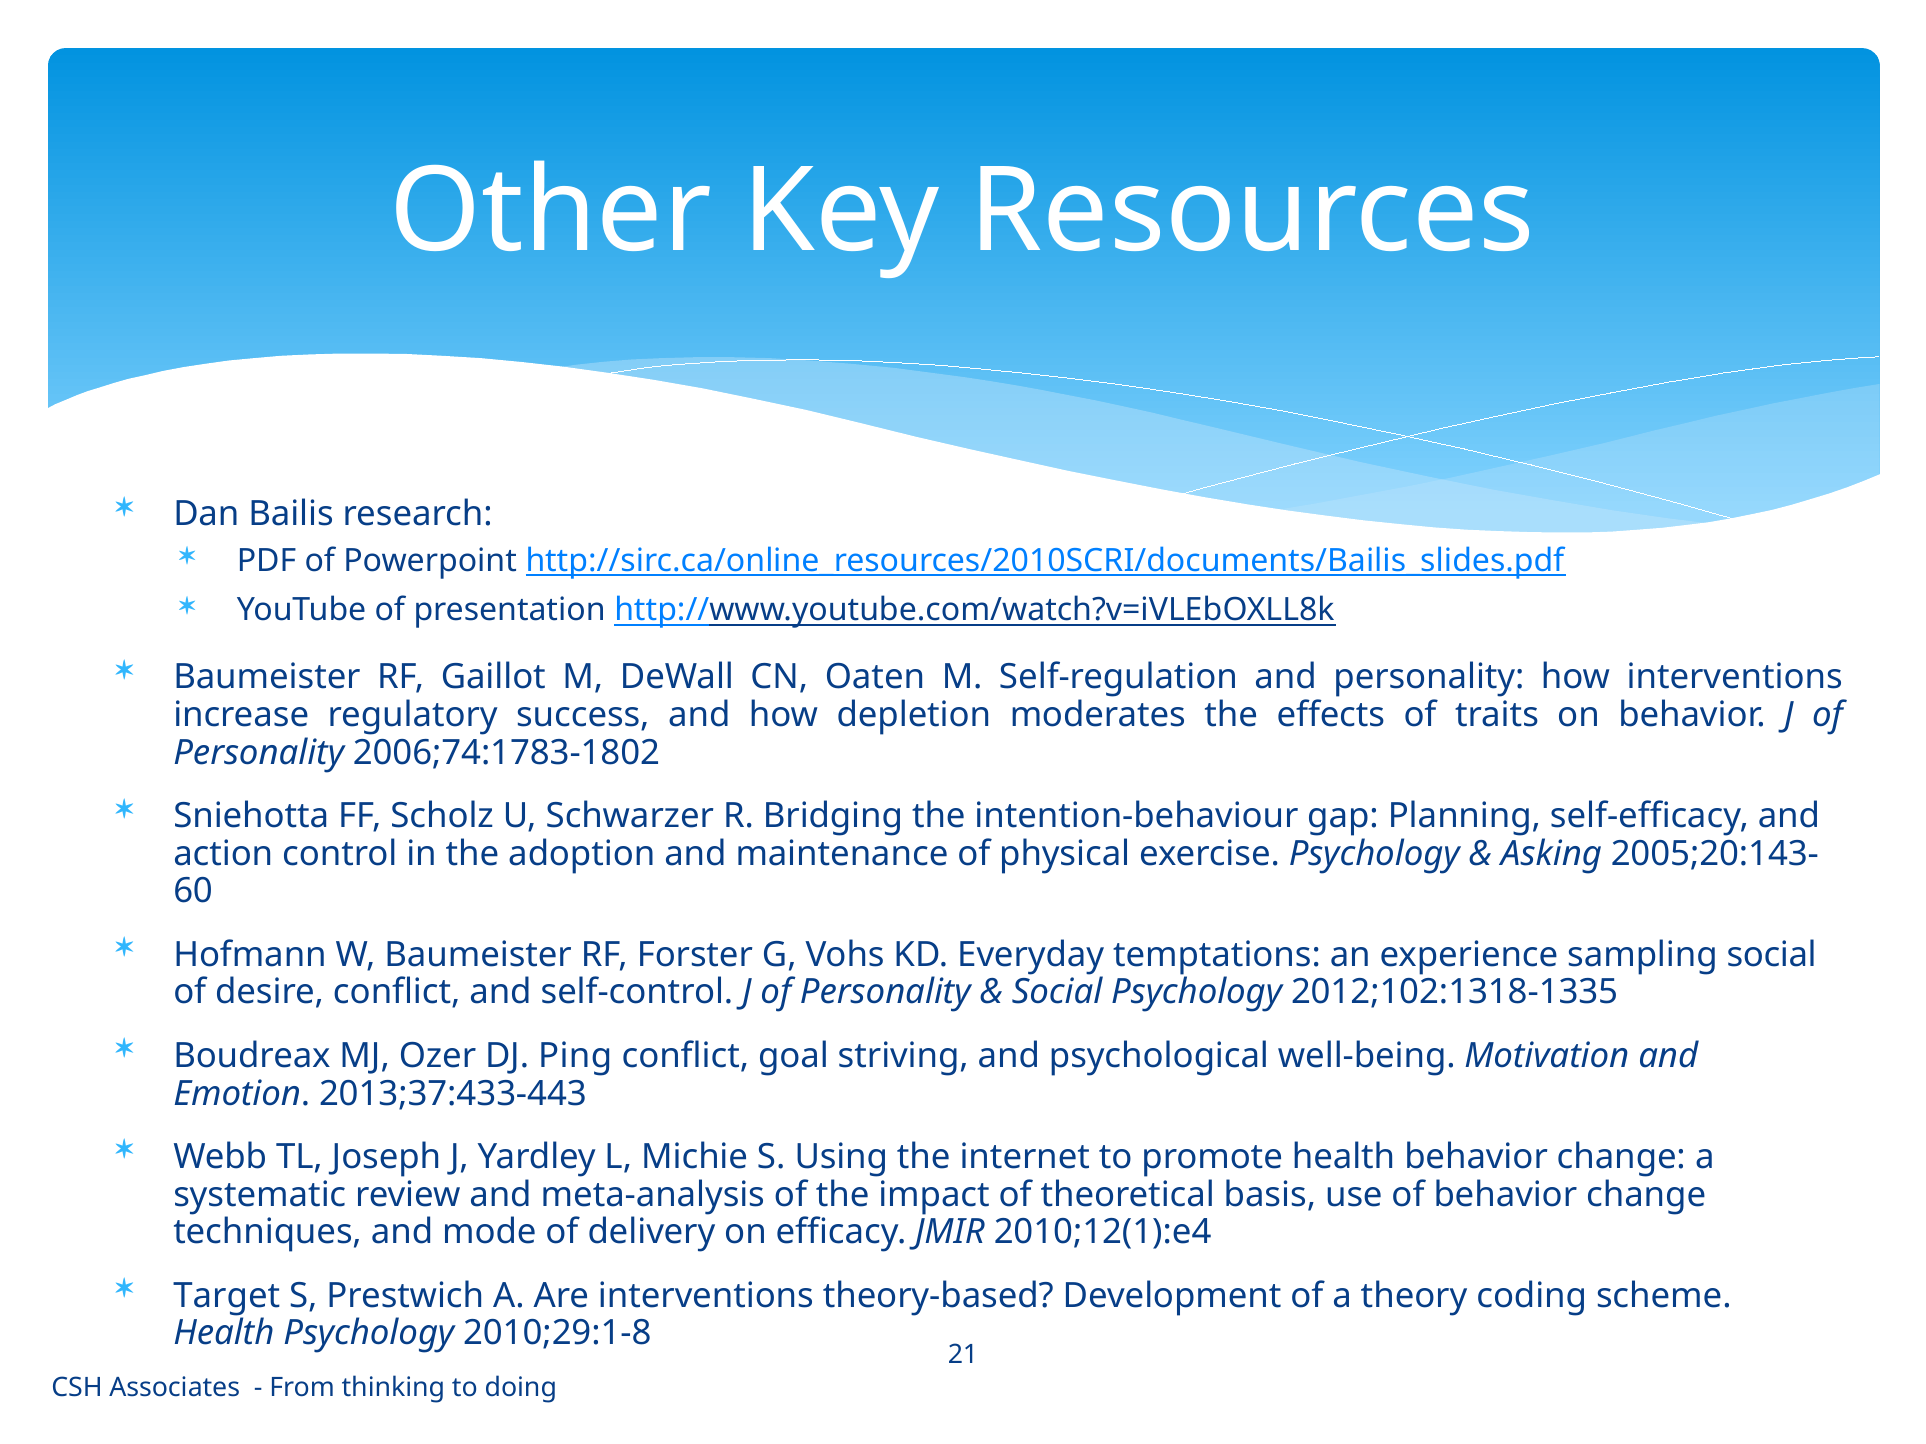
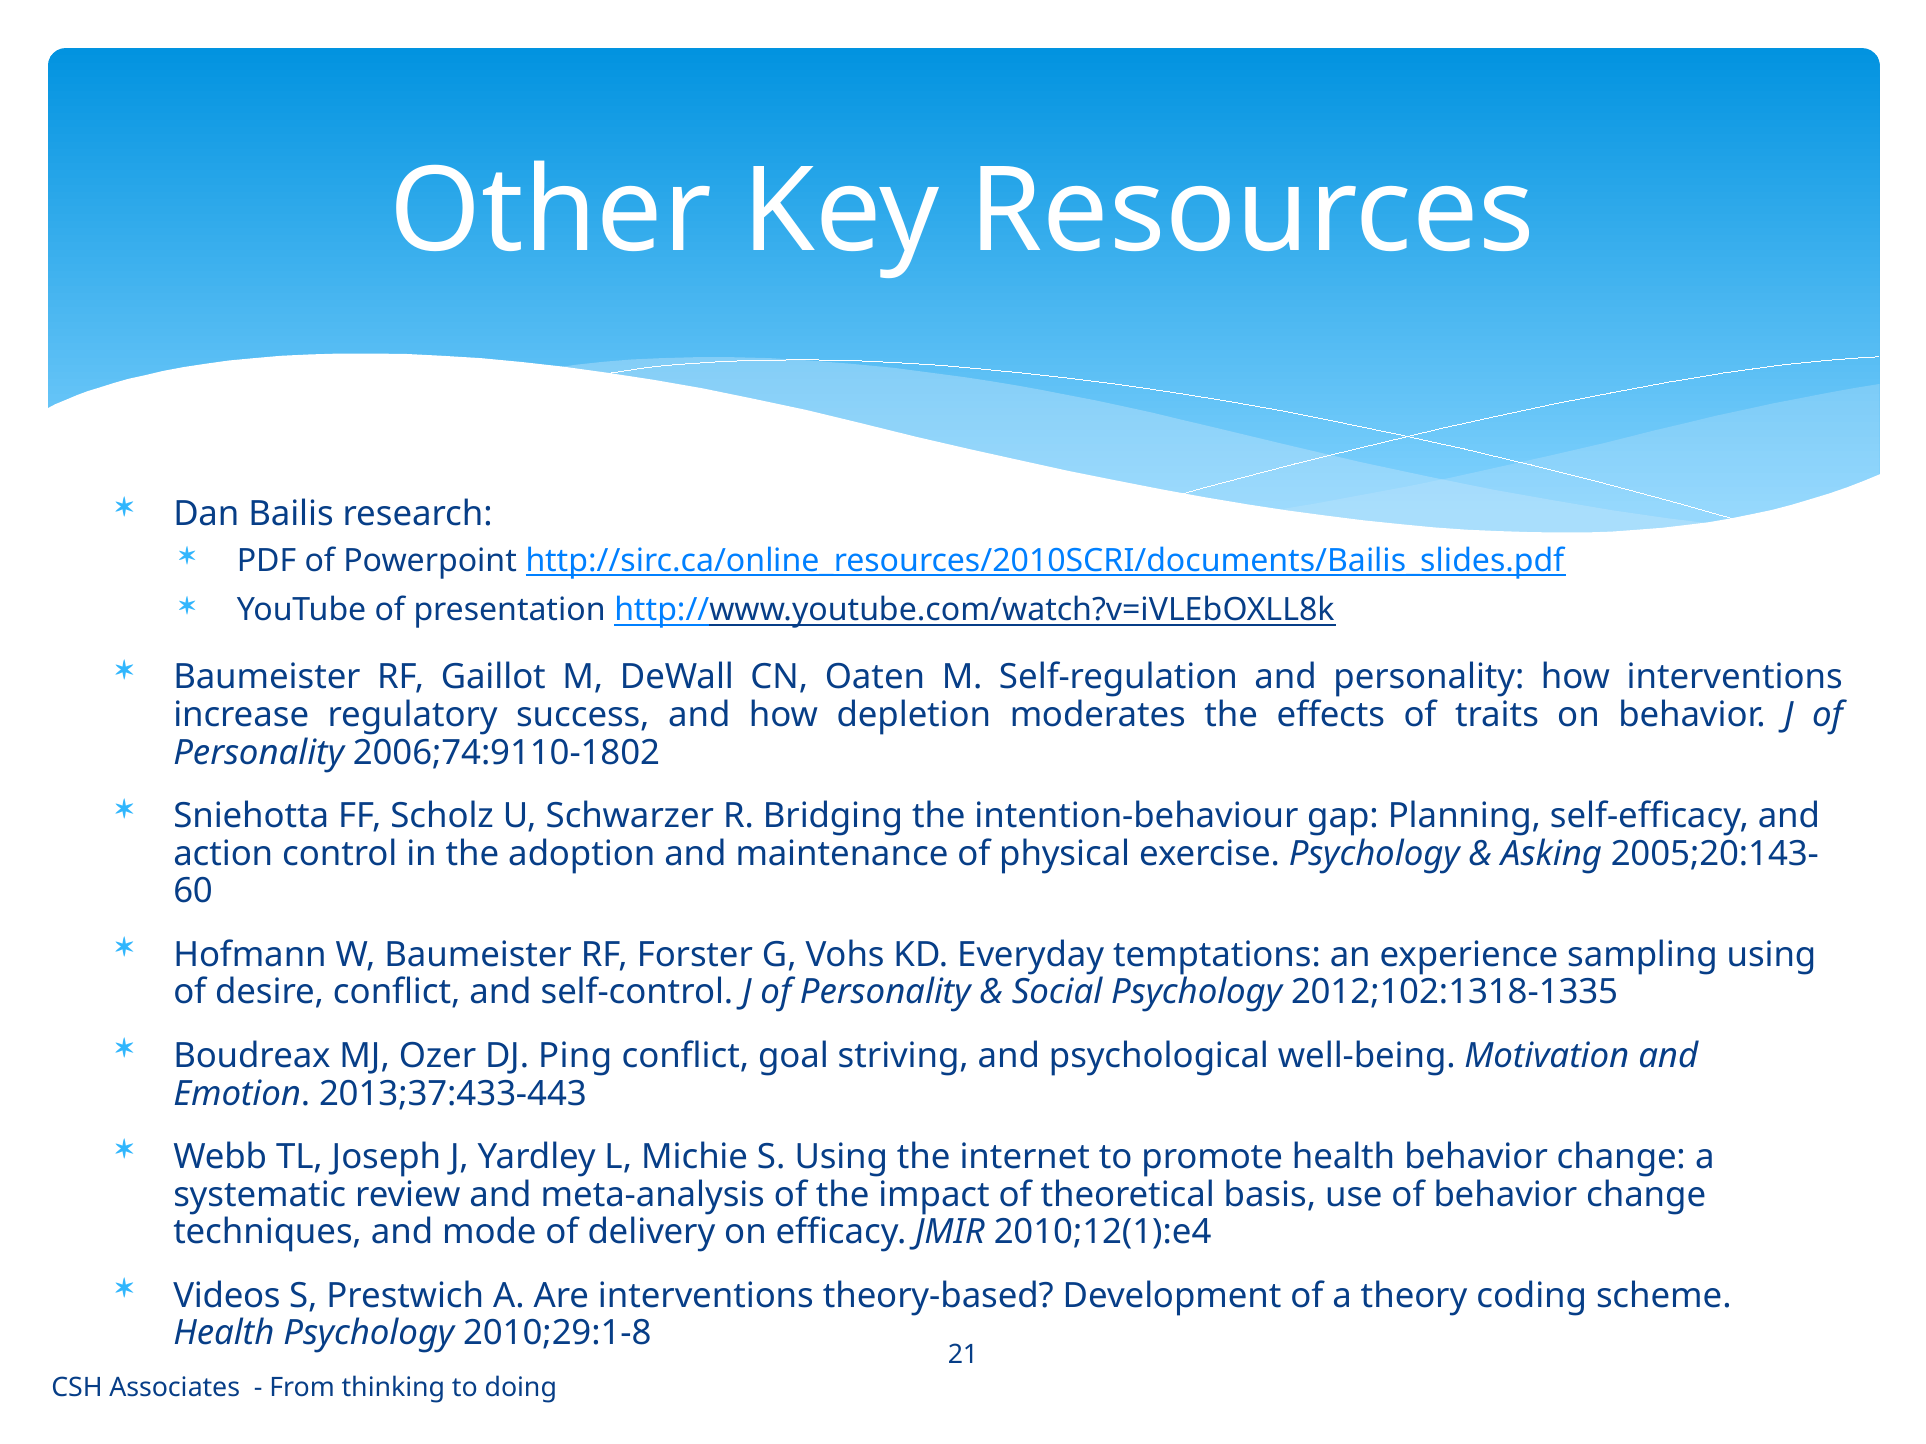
2006;74:1783-1802: 2006;74:1783-1802 -> 2006;74:9110-1802 (506, 753)
sampling social: social -> using (1771, 955)
Target: Target -> Videos (227, 1296)
